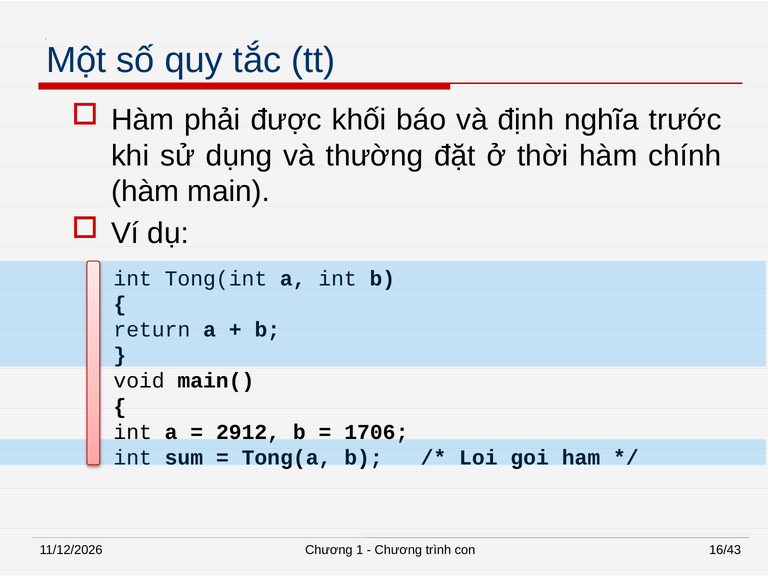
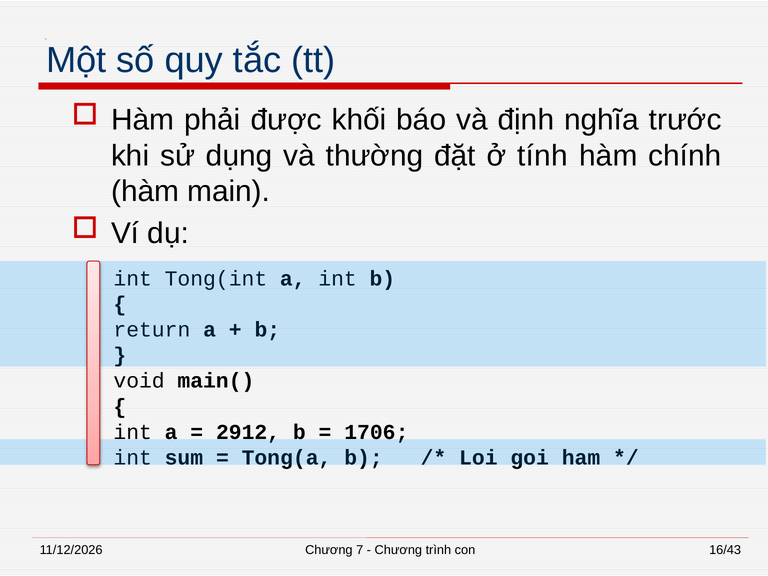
thời: thời -> tính (543, 156)
1: 1 -> 7 (360, 550)
